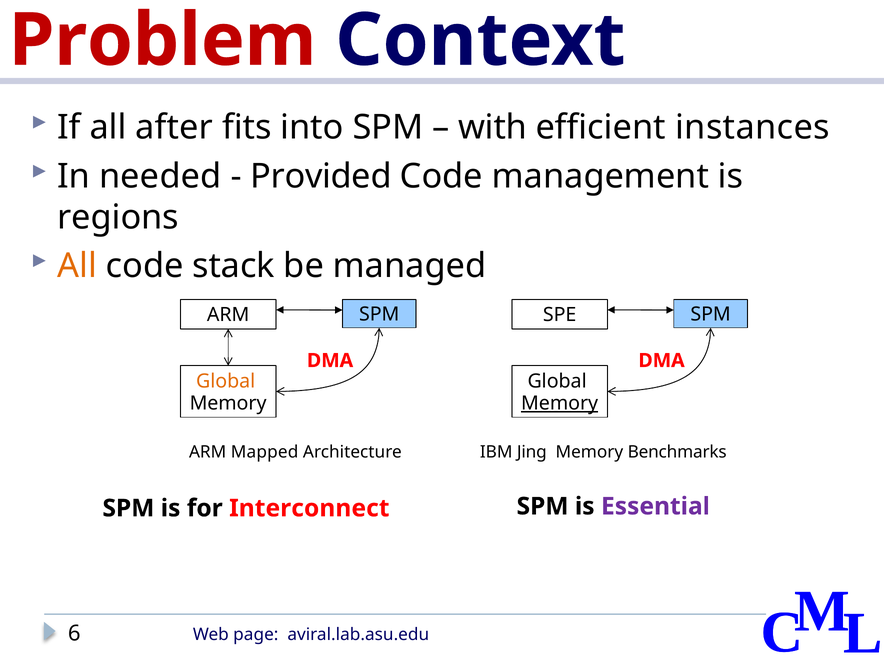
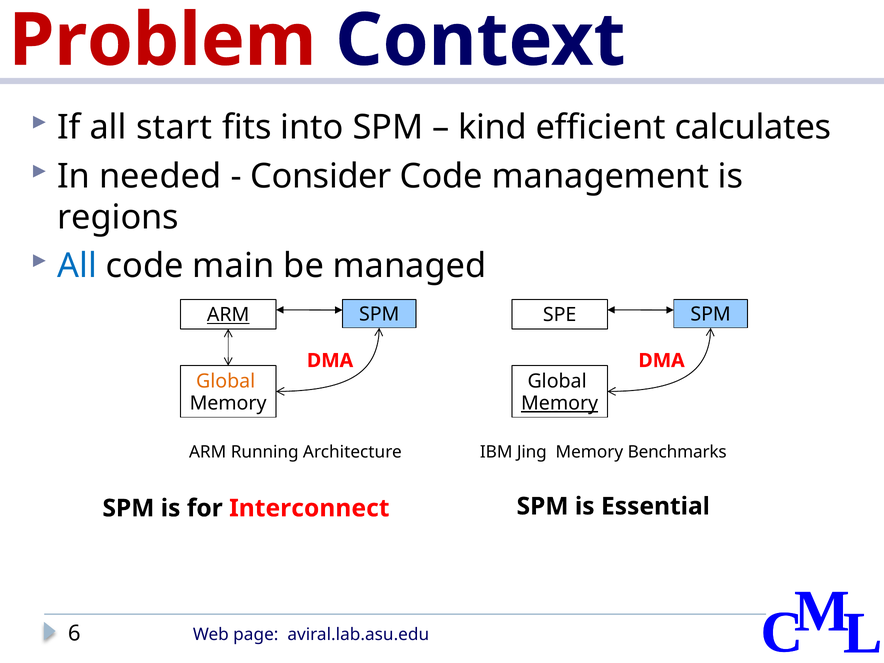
after: after -> start (174, 128)
with: with -> kind (493, 128)
instances: instances -> calculates (753, 128)
Provided: Provided -> Consider (321, 176)
All colour: orange -> blue (77, 266)
stack: stack -> main (233, 266)
ARM underline: none -> present (228, 315)
Mapped: Mapped -> Running (265, 452)
Essential colour: purple -> black (656, 506)
